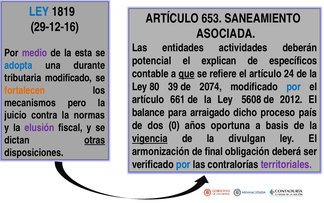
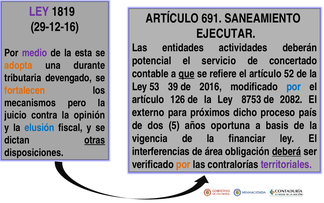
LEY colour: blue -> purple (39, 12)
653: 653 -> 691 (212, 19)
ASOCIADA: ASOCIADA -> EJECUTAR (226, 34)
explican: explican -> servicio (219, 61)
específicos: específicos -> concertado (293, 61)
adopta colour: blue -> orange (18, 65)
24: 24 -> 52 (289, 74)
tributaria modificado: modificado -> devengado (69, 78)
80: 80 -> 53 (154, 86)
2074: 2074 -> 2016 (211, 86)
661: 661 -> 126 (178, 99)
5608: 5608 -> 8753 (251, 99)
2012: 2012 -> 2082 (291, 99)
balance: balance -> externo (148, 112)
arraigado: arraigado -> próximos (210, 112)
normas: normas -> opinión (89, 115)
0: 0 -> 5 (174, 125)
elusión colour: purple -> blue (39, 127)
vigencia underline: present -> none (150, 138)
divulgan: divulgan -> financiar (247, 138)
armonización: armonización -> interferencias (161, 151)
final: final -> área (214, 151)
deberá underline: none -> present (287, 151)
por colour: blue -> orange (183, 164)
